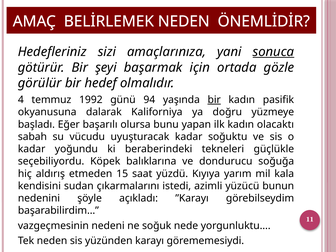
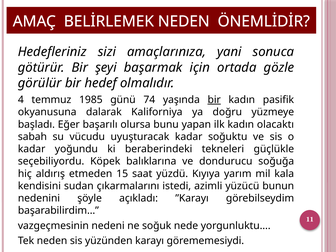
sonuca underline: present -> none (273, 52)
1992: 1992 -> 1985 (91, 100)
94: 94 -> 74 (149, 100)
